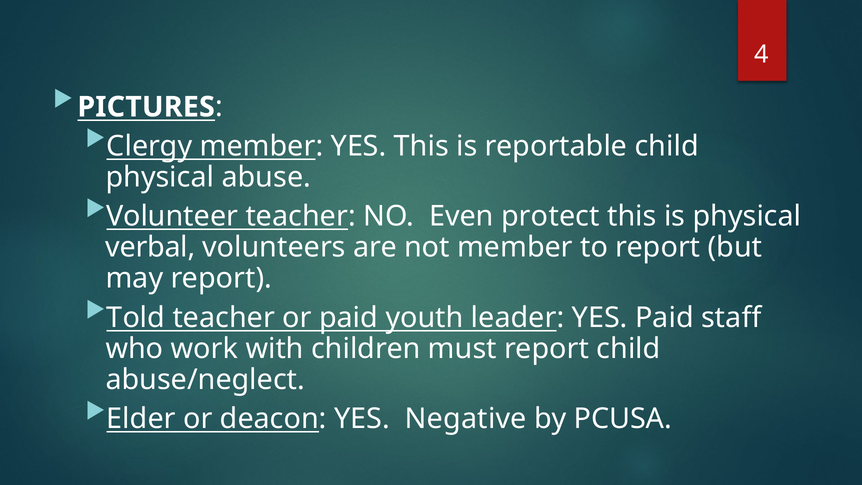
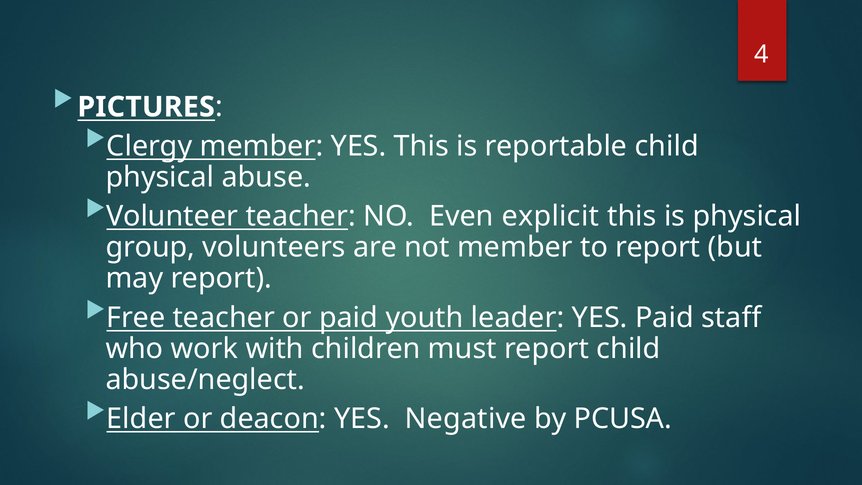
protect: protect -> explicit (550, 216)
verbal: verbal -> group (150, 247)
Told: Told -> Free (136, 317)
